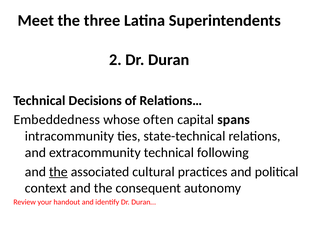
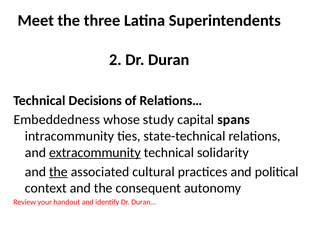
often: often -> study (159, 120)
extracommunity underline: none -> present (95, 153)
following: following -> solidarity (223, 153)
